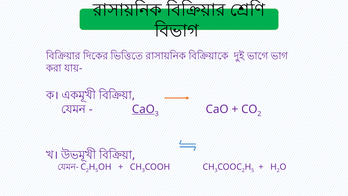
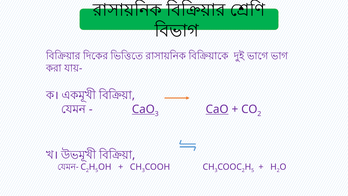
CaO underline: none -> present (217, 109)
